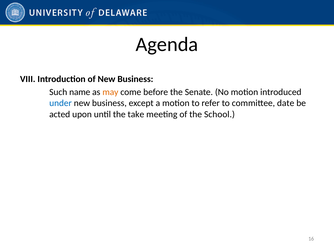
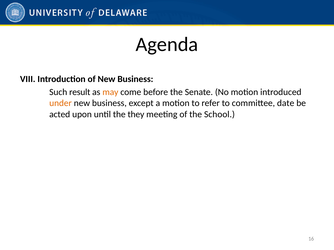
name: name -> result (80, 92)
under colour: blue -> orange (61, 103)
take: take -> they (136, 114)
